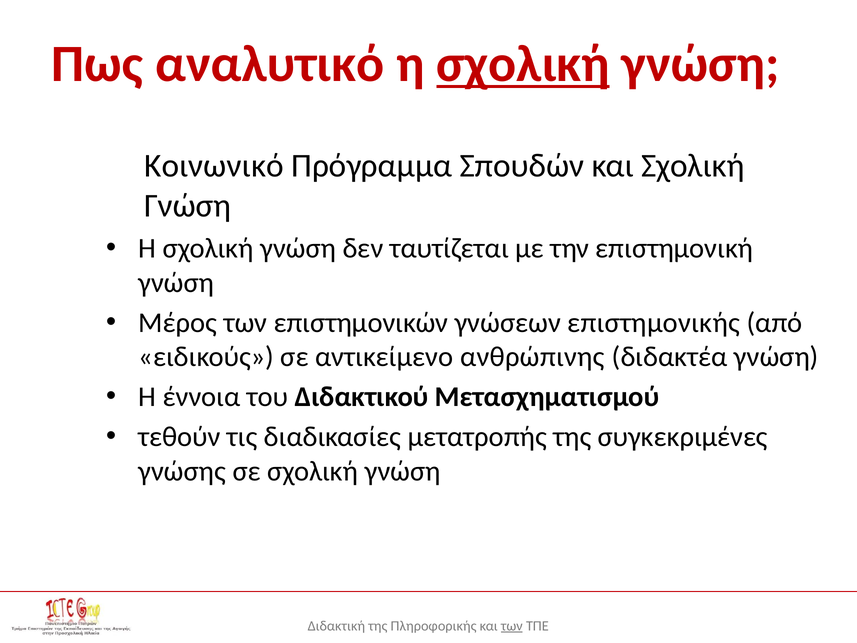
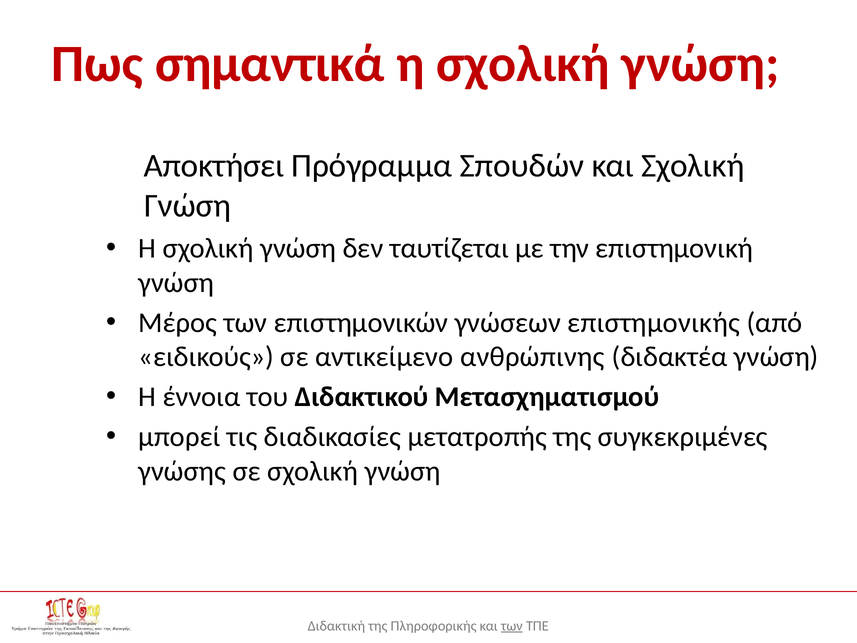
αναλυτικό: αναλυτικό -> σημαντικά (270, 64)
σχολική underline: present -> none (523, 64)
Κοινωνικό: Κοινωνικό -> Αποκτήσει (214, 166)
τεθούν: τεθούν -> μπορεί (179, 437)
